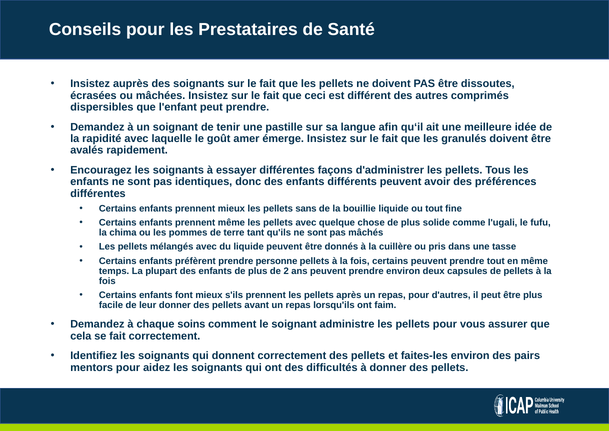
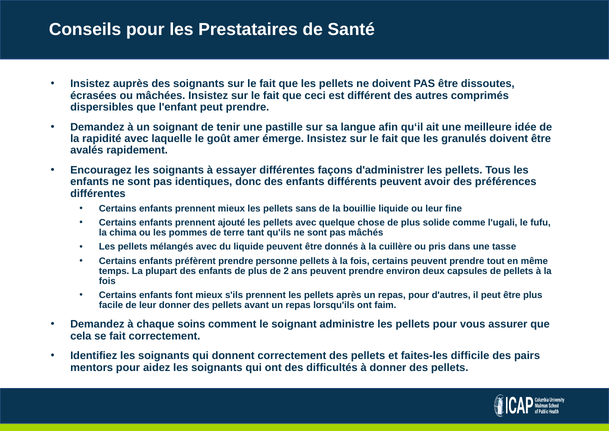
ou tout: tout -> leur (434, 208)
prennent même: même -> ajouté (231, 223)
faites-les environ: environ -> difficile (470, 356)
